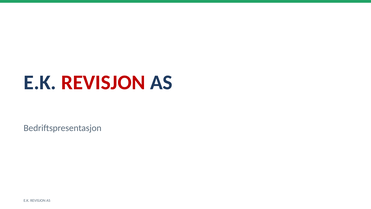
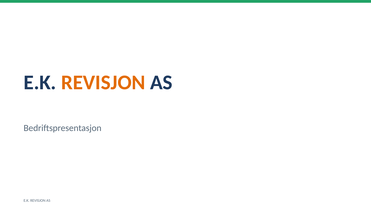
REVISJON colour: red -> orange (103, 82)
